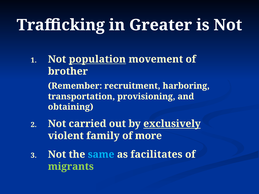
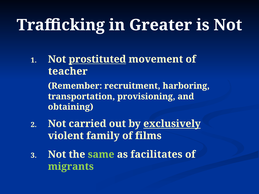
population: population -> prostituted (97, 59)
brother: brother -> teacher (68, 71)
more: more -> films (148, 136)
same colour: light blue -> light green (101, 155)
